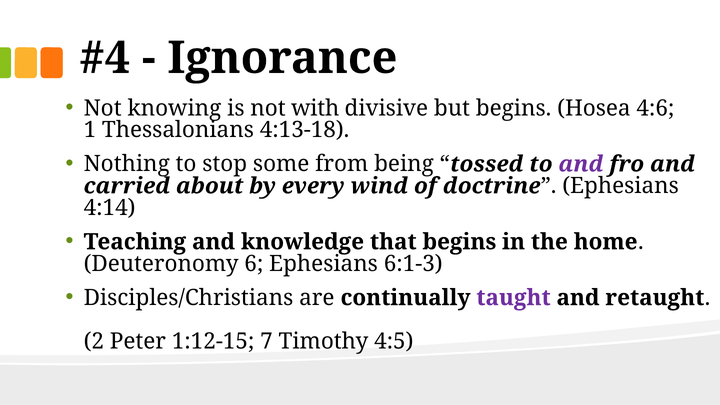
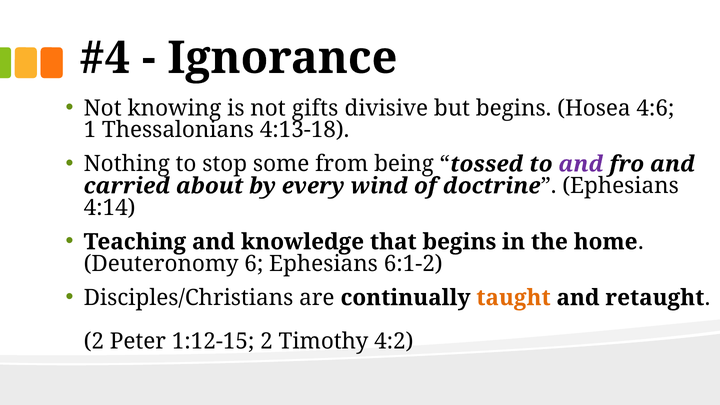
with: with -> gifts (315, 108)
6:1-3: 6:1-3 -> 6:1-2 (413, 264)
taught colour: purple -> orange (513, 298)
1:12-15 7: 7 -> 2 (266, 342)
4:5: 4:5 -> 4:2 (394, 342)
